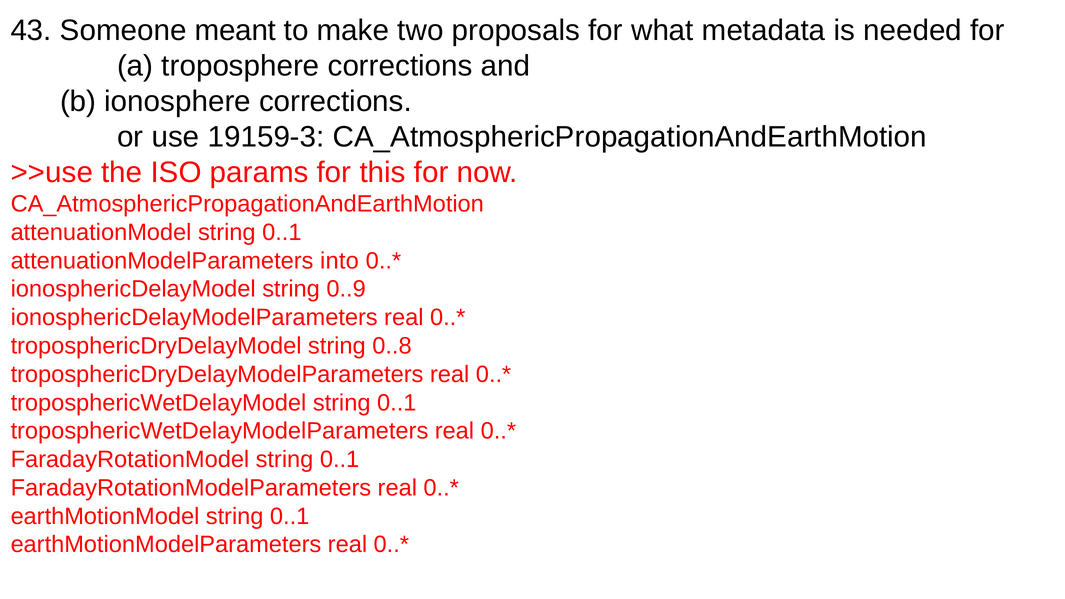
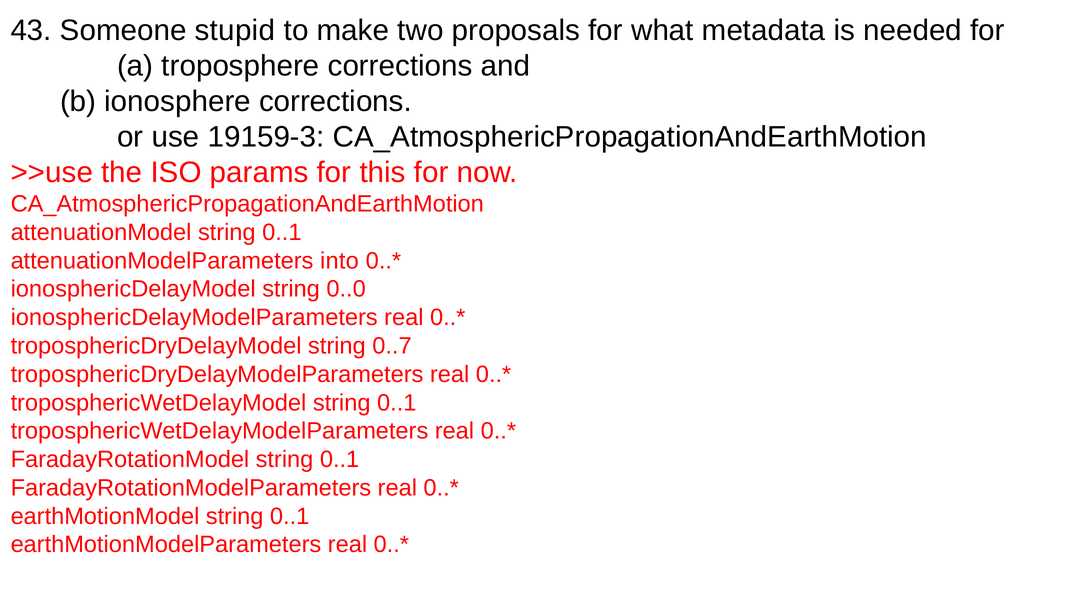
meant: meant -> stupid (235, 30)
0..9: 0..9 -> 0..0 (346, 289)
0..8: 0..8 -> 0..7 (392, 346)
